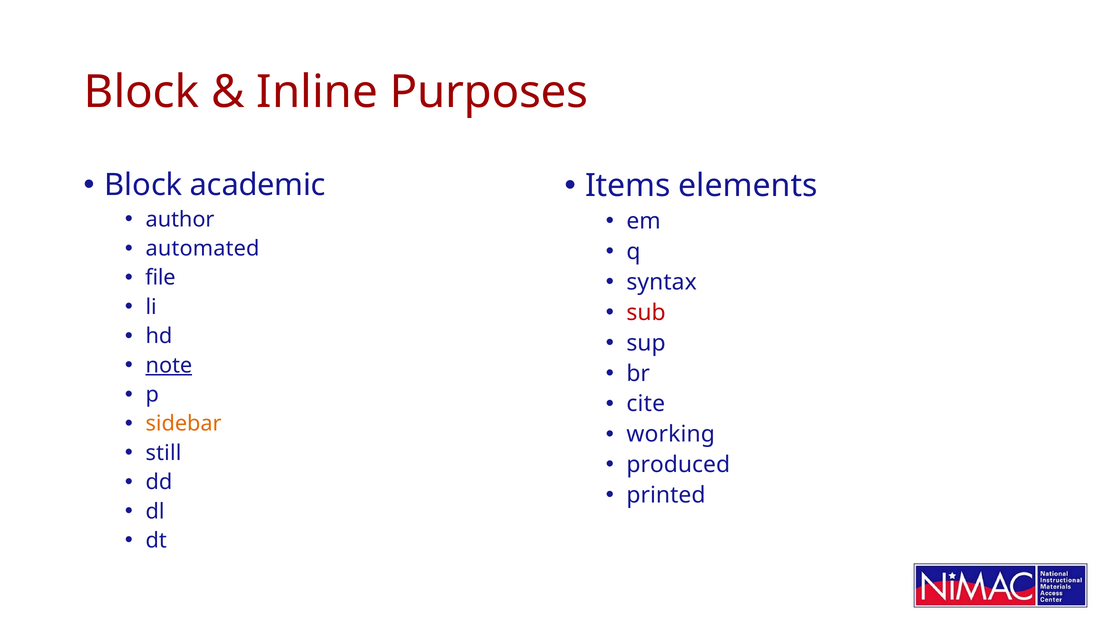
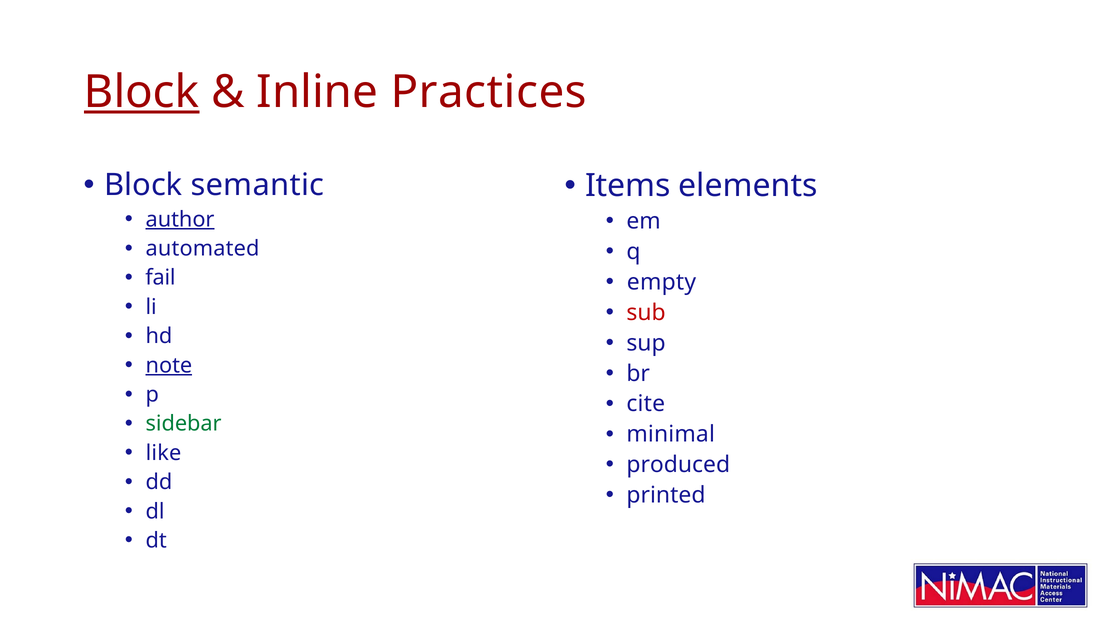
Block underline: none -> present (142, 92)
Purposes: Purposes -> Practices (489, 92)
academic: academic -> semantic (257, 185)
author underline: none -> present (180, 219)
file: file -> fail (160, 278)
syntax: syntax -> empty (662, 282)
sidebar colour: orange -> green (184, 424)
working: working -> minimal (671, 435)
still: still -> like (163, 453)
